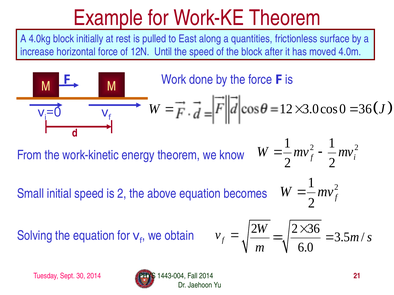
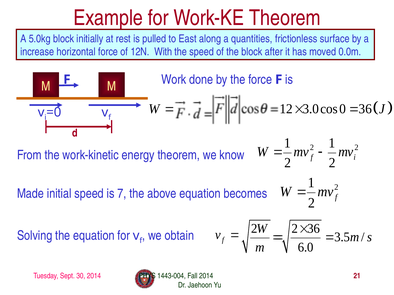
4.0kg: 4.0kg -> 5.0kg (40, 39)
Until: Until -> With (163, 52)
4.0m: 4.0m -> 0.0m (350, 52)
Small: Small -> Made (30, 194)
is 2: 2 -> 7 (122, 194)
